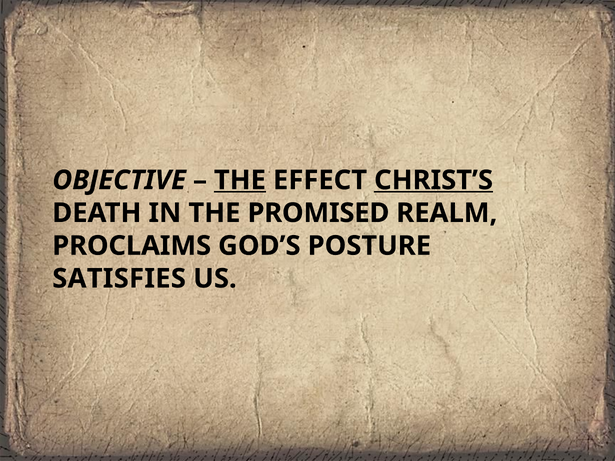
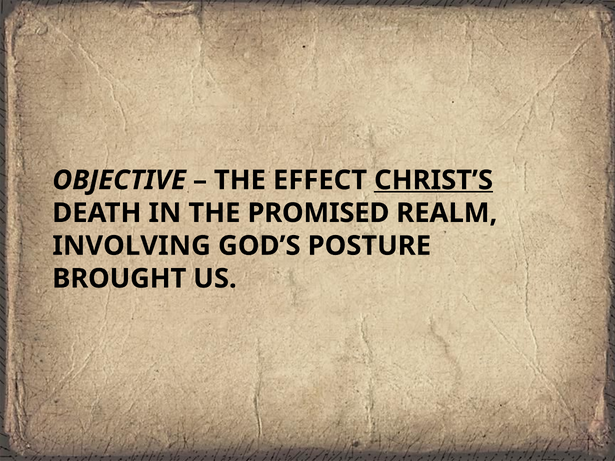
THE underline: present -> none (240, 180)
PROCLAIMS: PROCLAIMS -> INVOLVING (132, 246)
SATISFIES: SATISFIES -> BROUGHT (119, 279)
